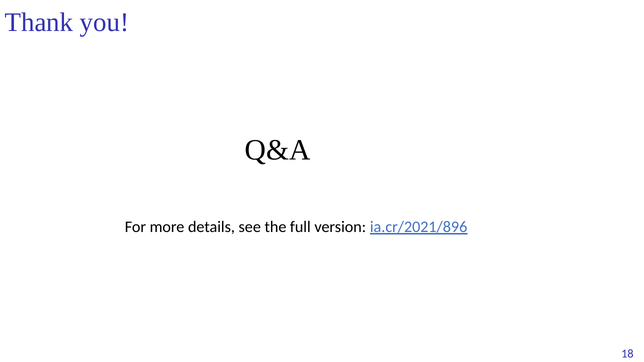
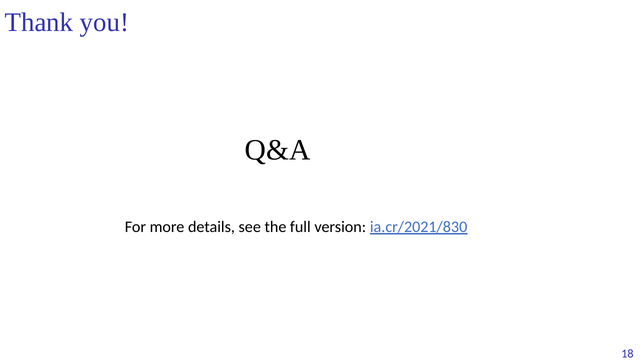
ia.cr/2021/896: ia.cr/2021/896 -> ia.cr/2021/830 (419, 227)
